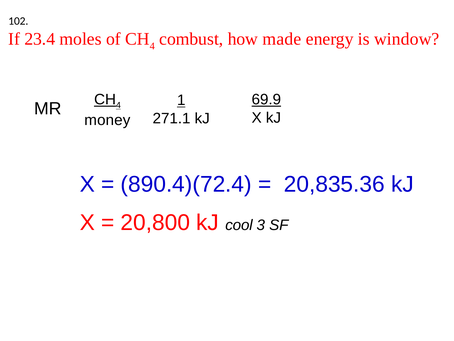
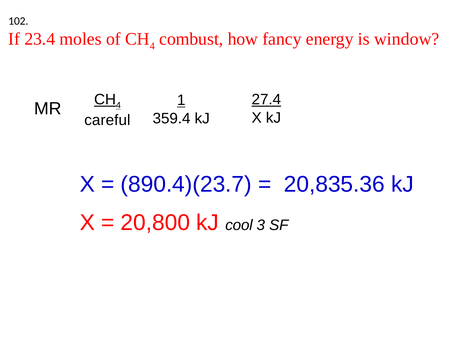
made: made -> fancy (282, 39)
69.9: 69.9 -> 27.4 (266, 99)
271.1: 271.1 -> 359.4 (172, 118)
money: money -> careful (107, 120)
890.4)(72.4: 890.4)(72.4 -> 890.4)(23.7 (186, 184)
